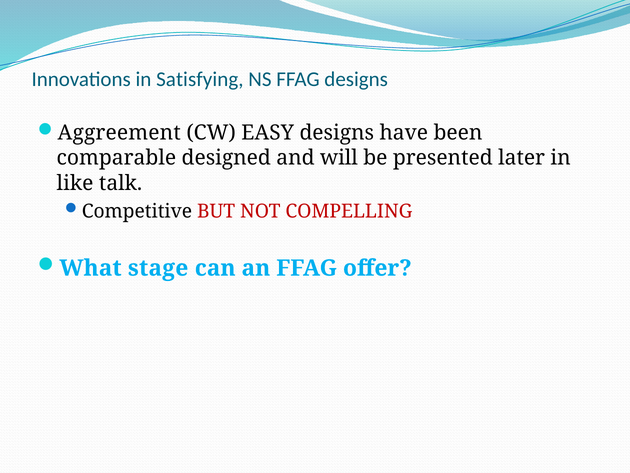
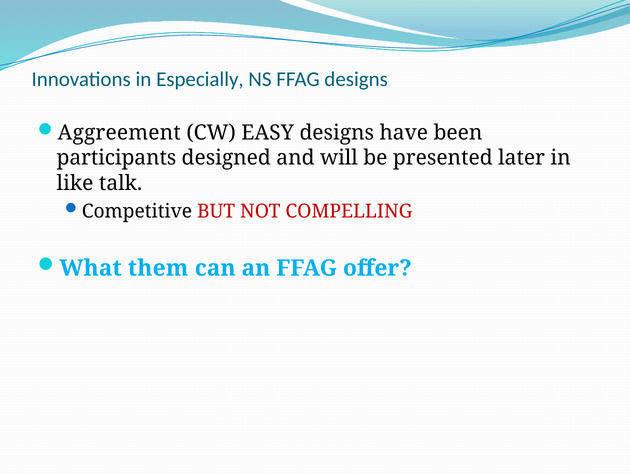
Satisfying: Satisfying -> Especially (200, 79)
comparable: comparable -> participants (116, 158)
stage: stage -> them (158, 268)
